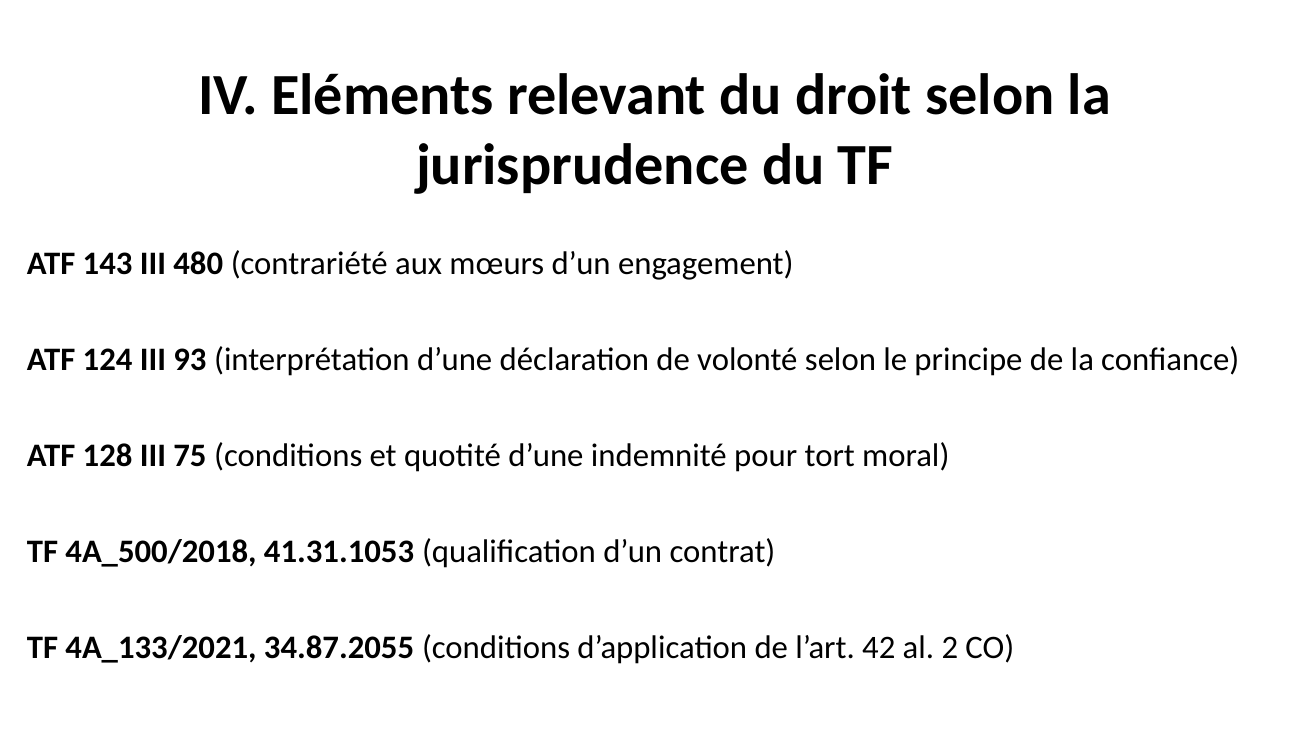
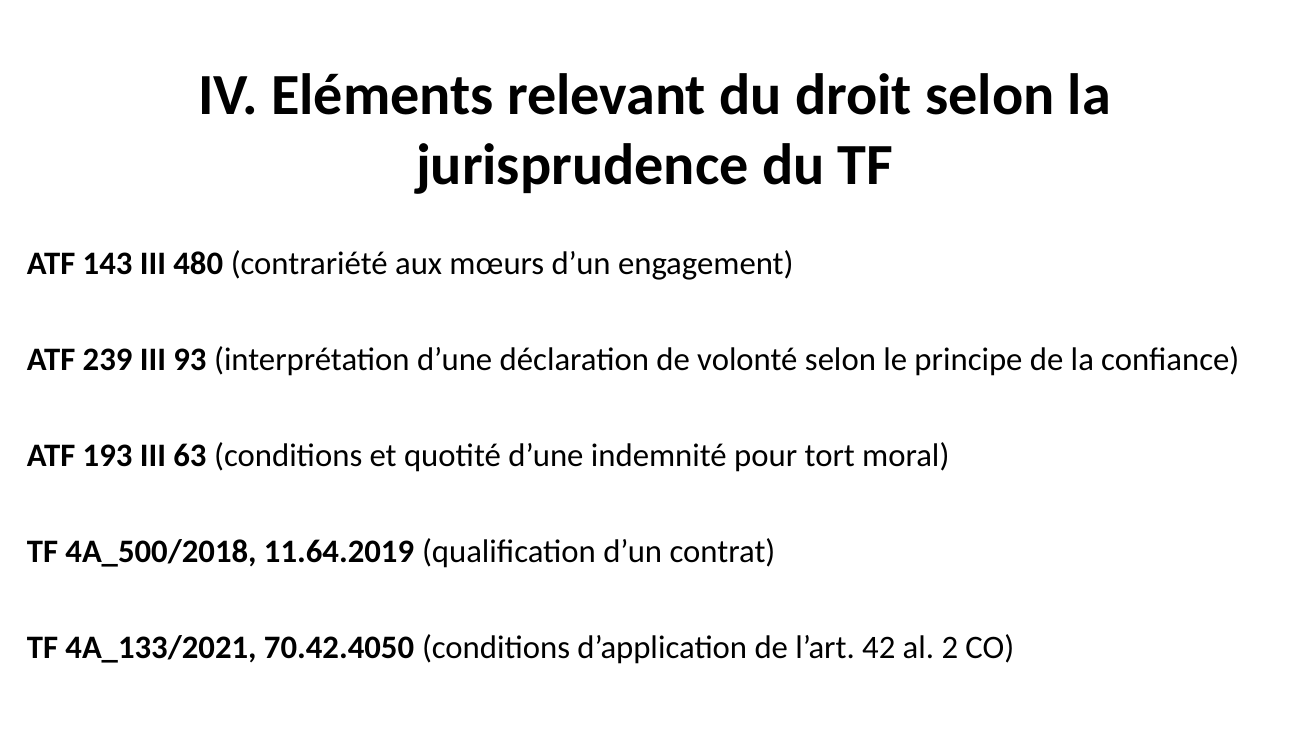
124: 124 -> 239 (108, 360)
128: 128 -> 193 (108, 456)
75: 75 -> 63 (190, 456)
41.31.1053: 41.31.1053 -> 11.64.2019 (339, 552)
34.87.2055: 34.87.2055 -> 70.42.4050 (339, 648)
